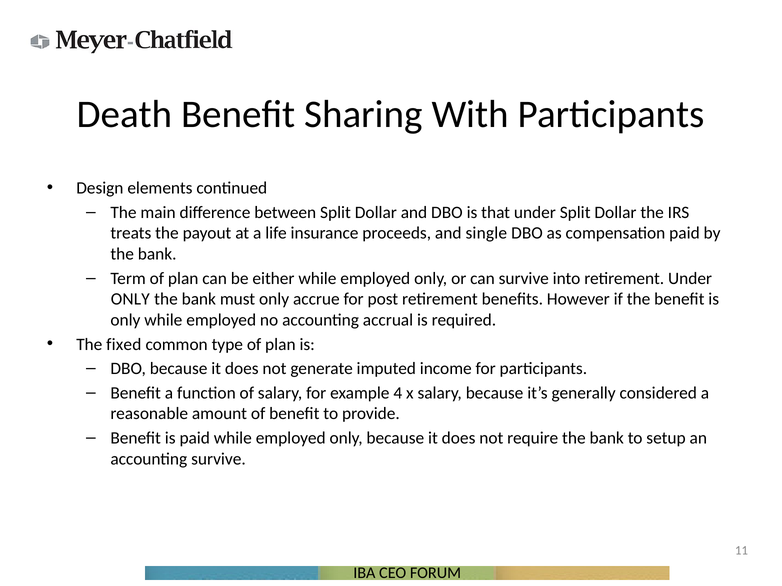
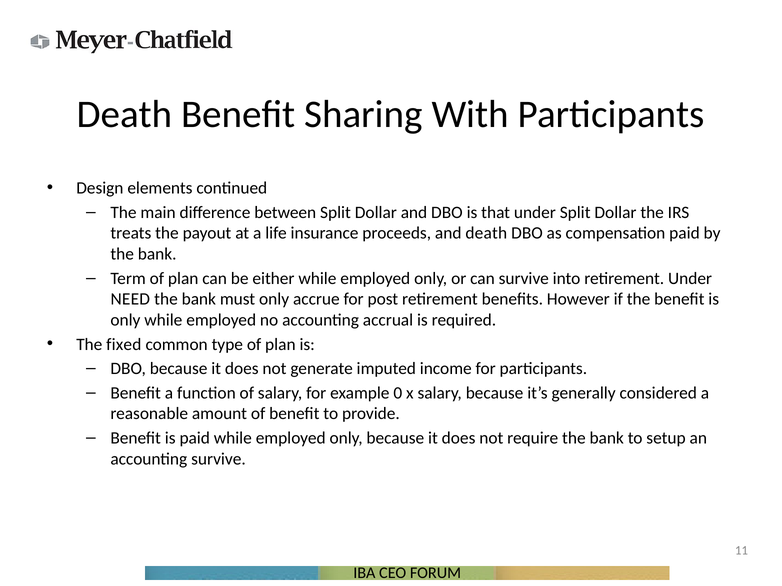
and single: single -> death (486, 233)
ONLY: ONLY -> NEED (130, 299)
4: 4 -> 0 (398, 393)
